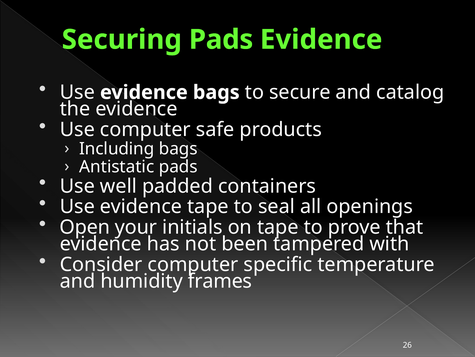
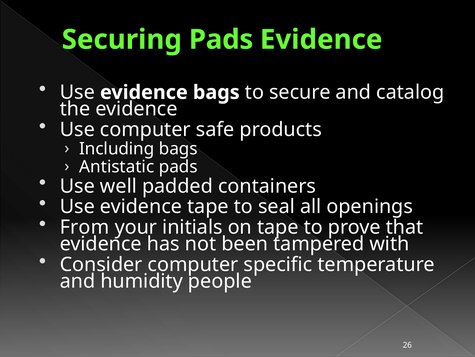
Open: Open -> From (85, 227)
frames: frames -> people (220, 281)
